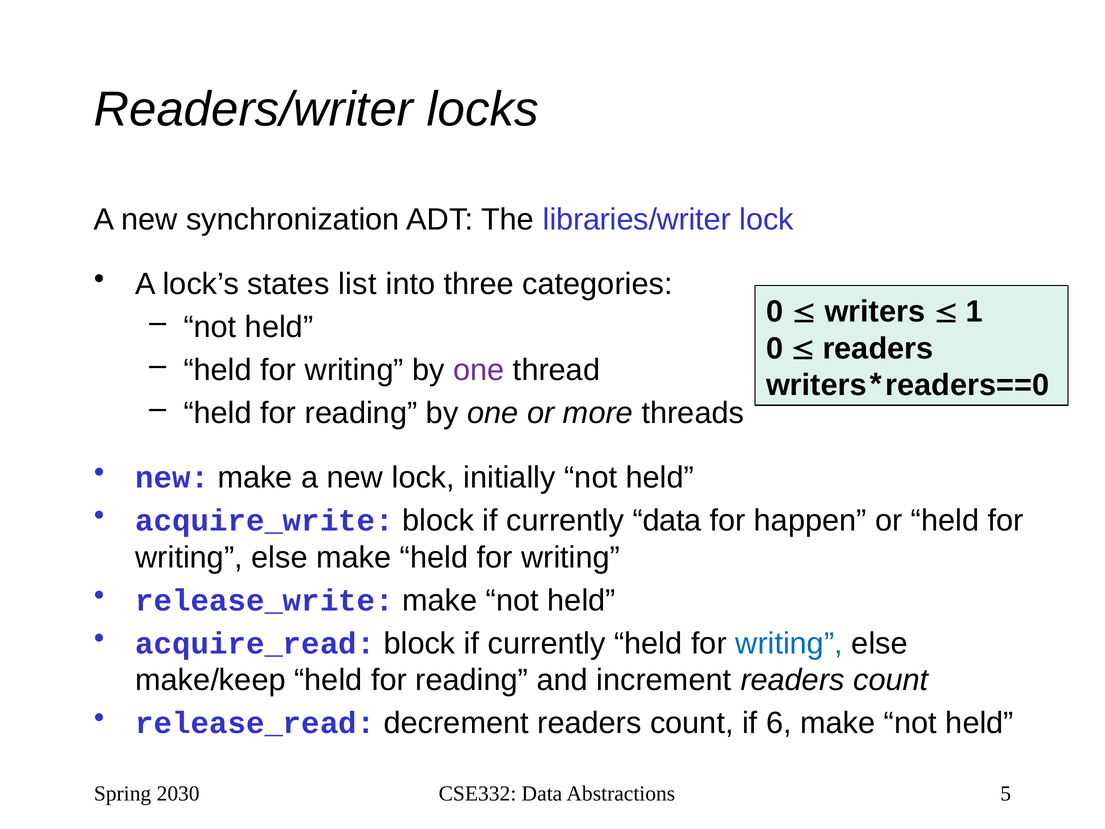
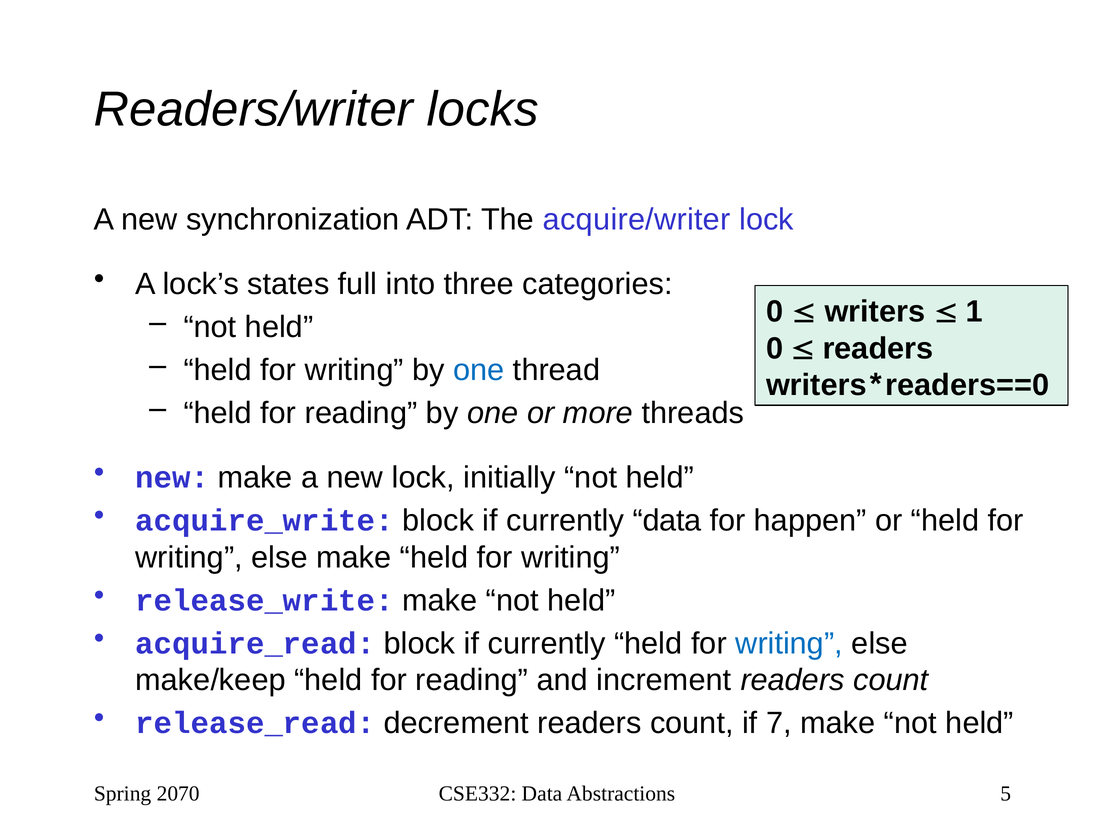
libraries/writer: libraries/writer -> acquire/writer (637, 219)
list: list -> full (358, 284)
one colour: purple -> blue (479, 370)
6: 6 -> 7 (779, 723)
2030: 2030 -> 2070 (178, 793)
